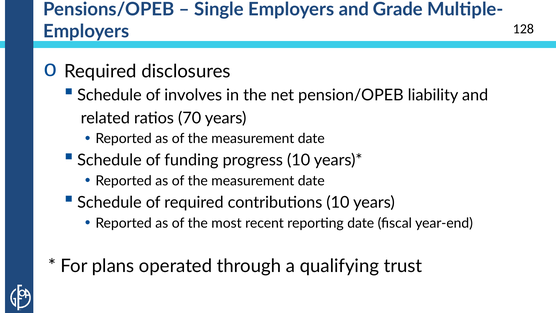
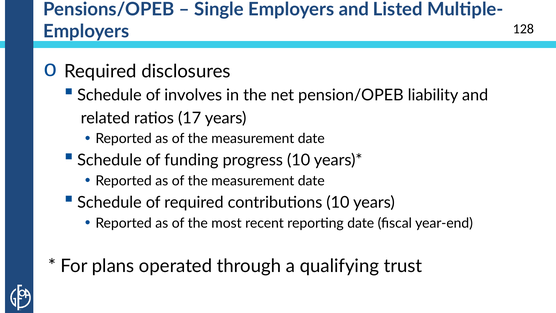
Grade: Grade -> Listed (398, 9)
70: 70 -> 17 (190, 118)
